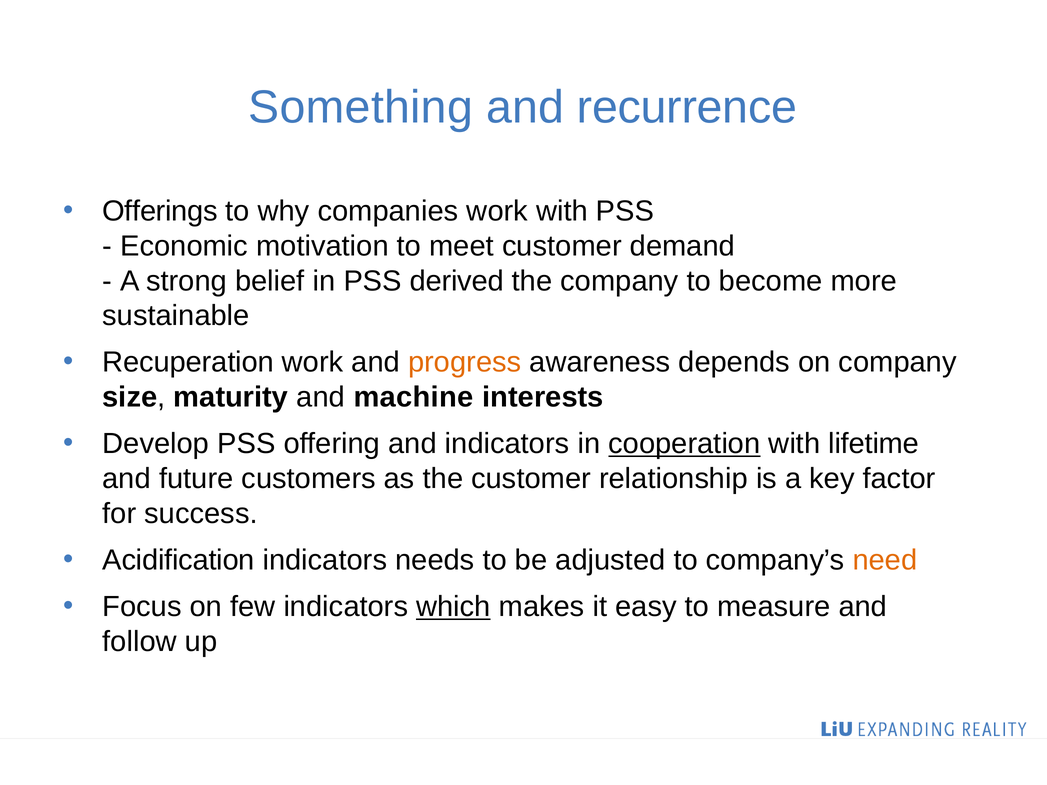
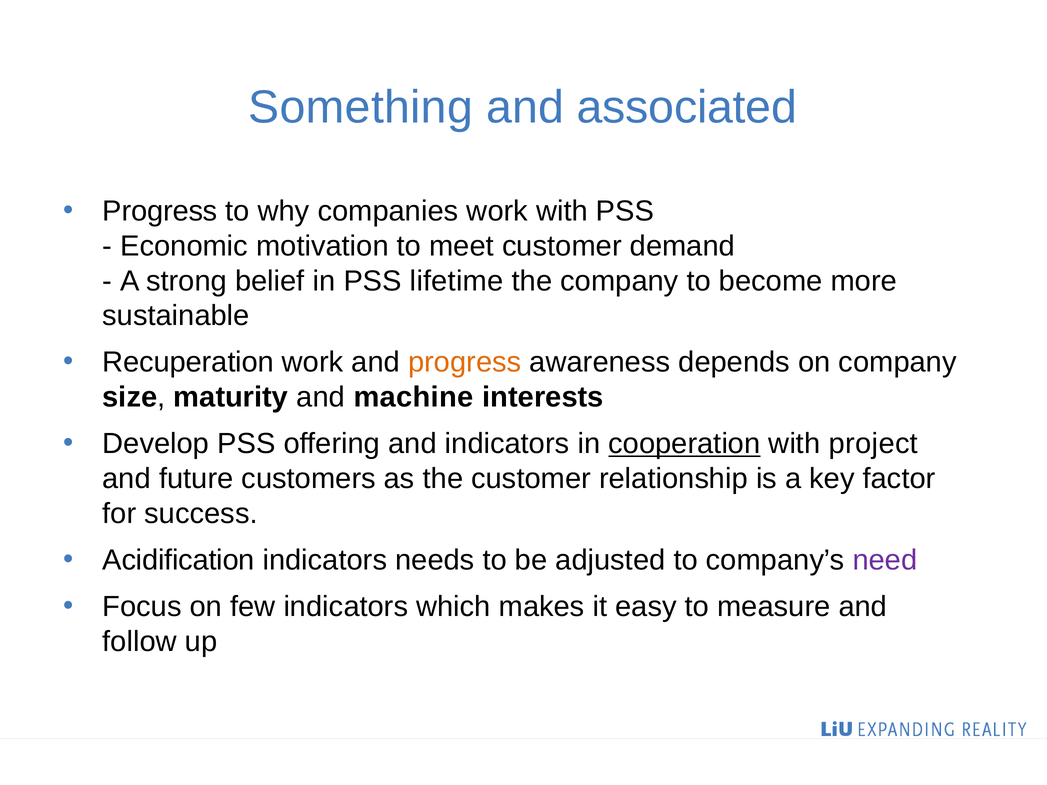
recurrence: recurrence -> associated (687, 107)
Offerings: Offerings -> Progress (160, 211)
derived: derived -> lifetime (457, 281)
lifetime: lifetime -> project (873, 444)
need colour: orange -> purple (885, 560)
which underline: present -> none (453, 607)
